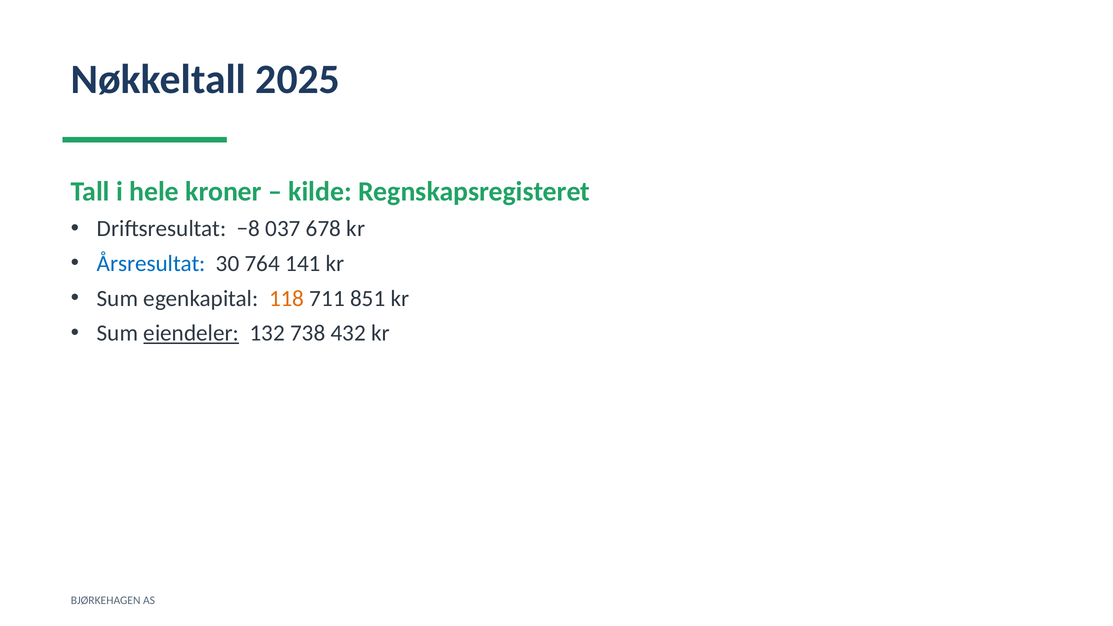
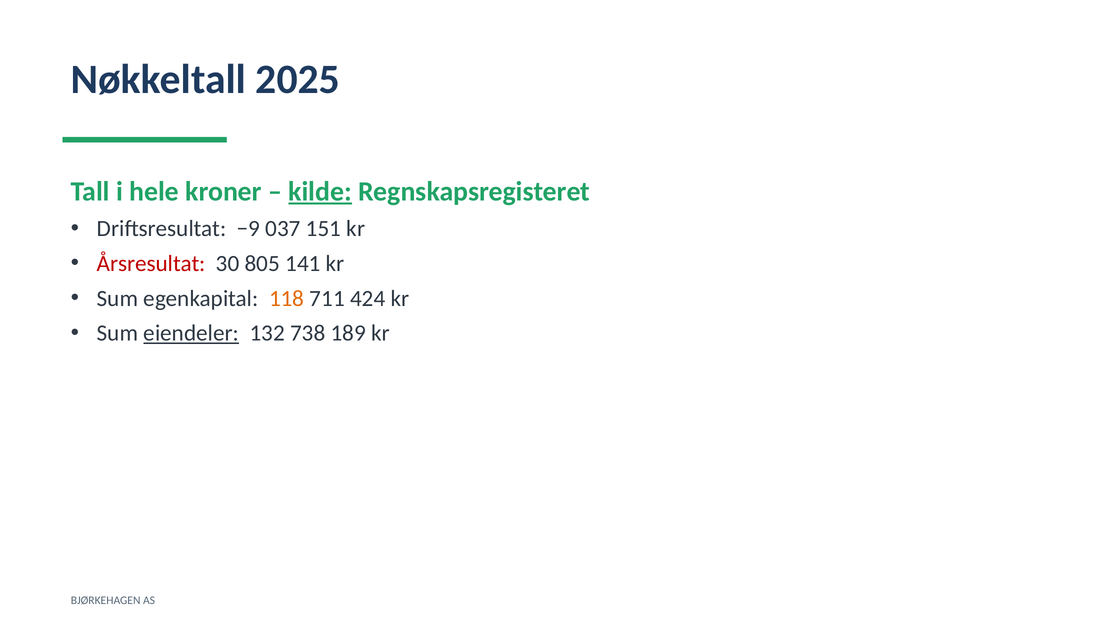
kilde underline: none -> present (320, 192)
−8: −8 -> −9 (248, 229)
678: 678 -> 151 (324, 229)
Årsresultat colour: blue -> red (151, 264)
764: 764 -> 805 (262, 264)
851: 851 -> 424 (368, 298)
432: 432 -> 189 (348, 333)
